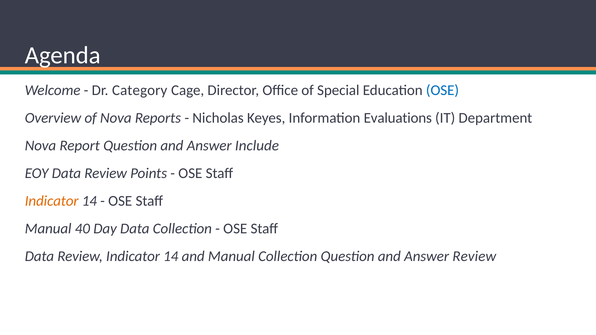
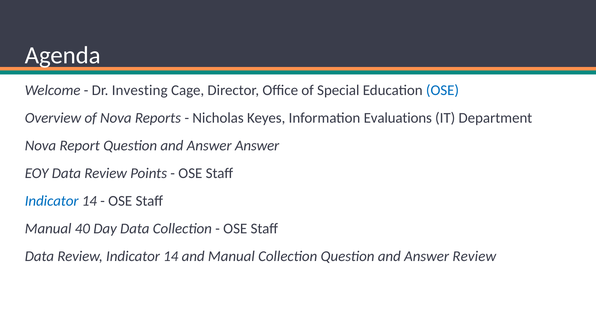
Category: Category -> Investing (140, 90)
Answer Include: Include -> Answer (257, 146)
Indicator colour: orange -> blue (52, 201)
